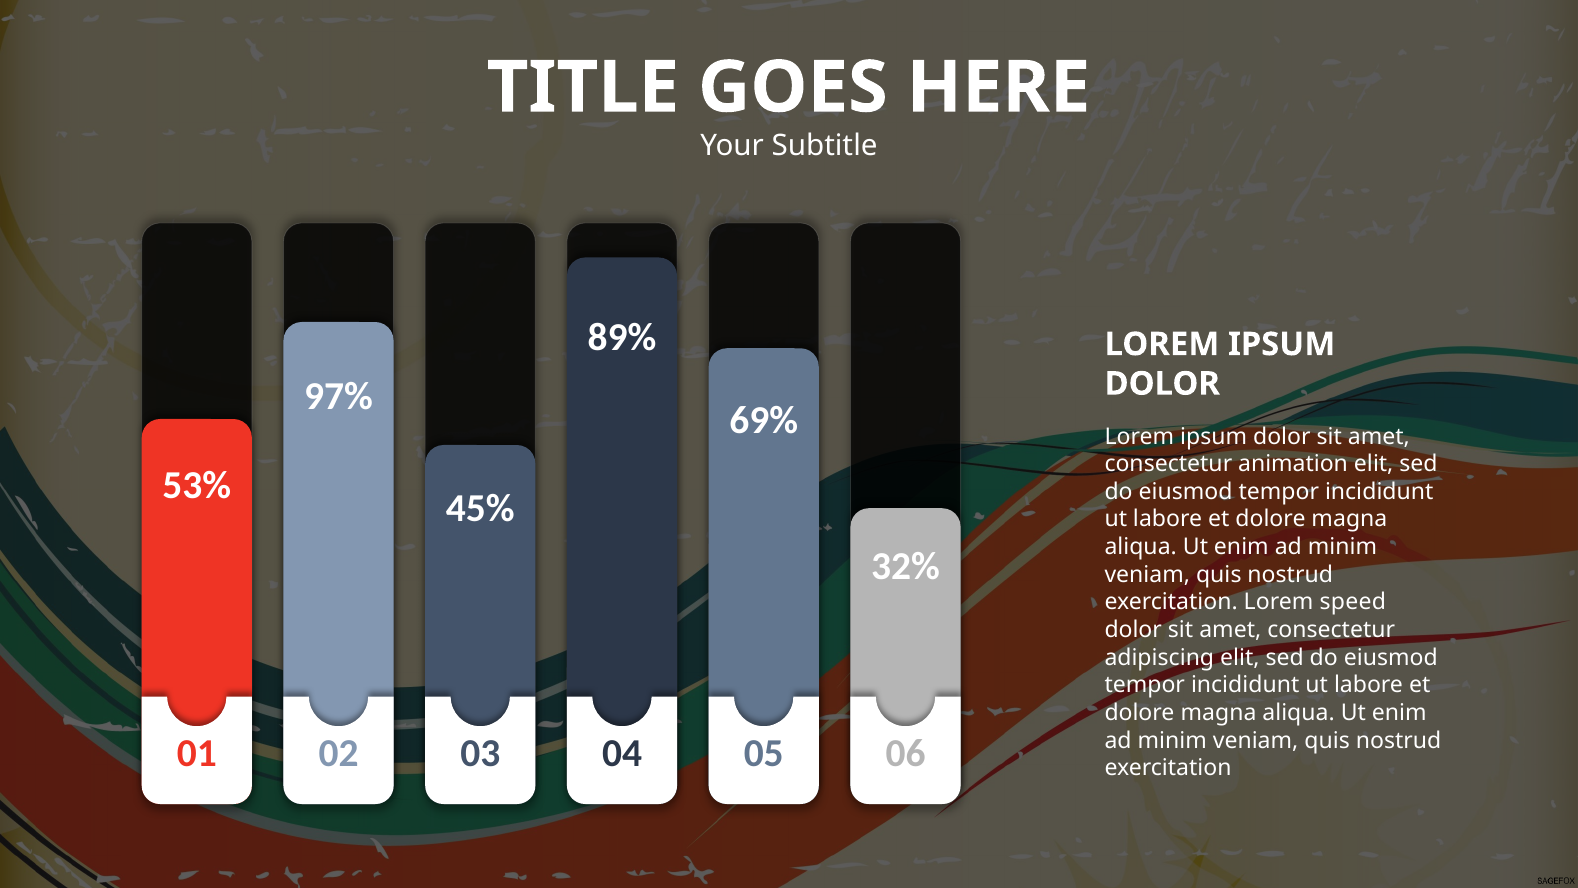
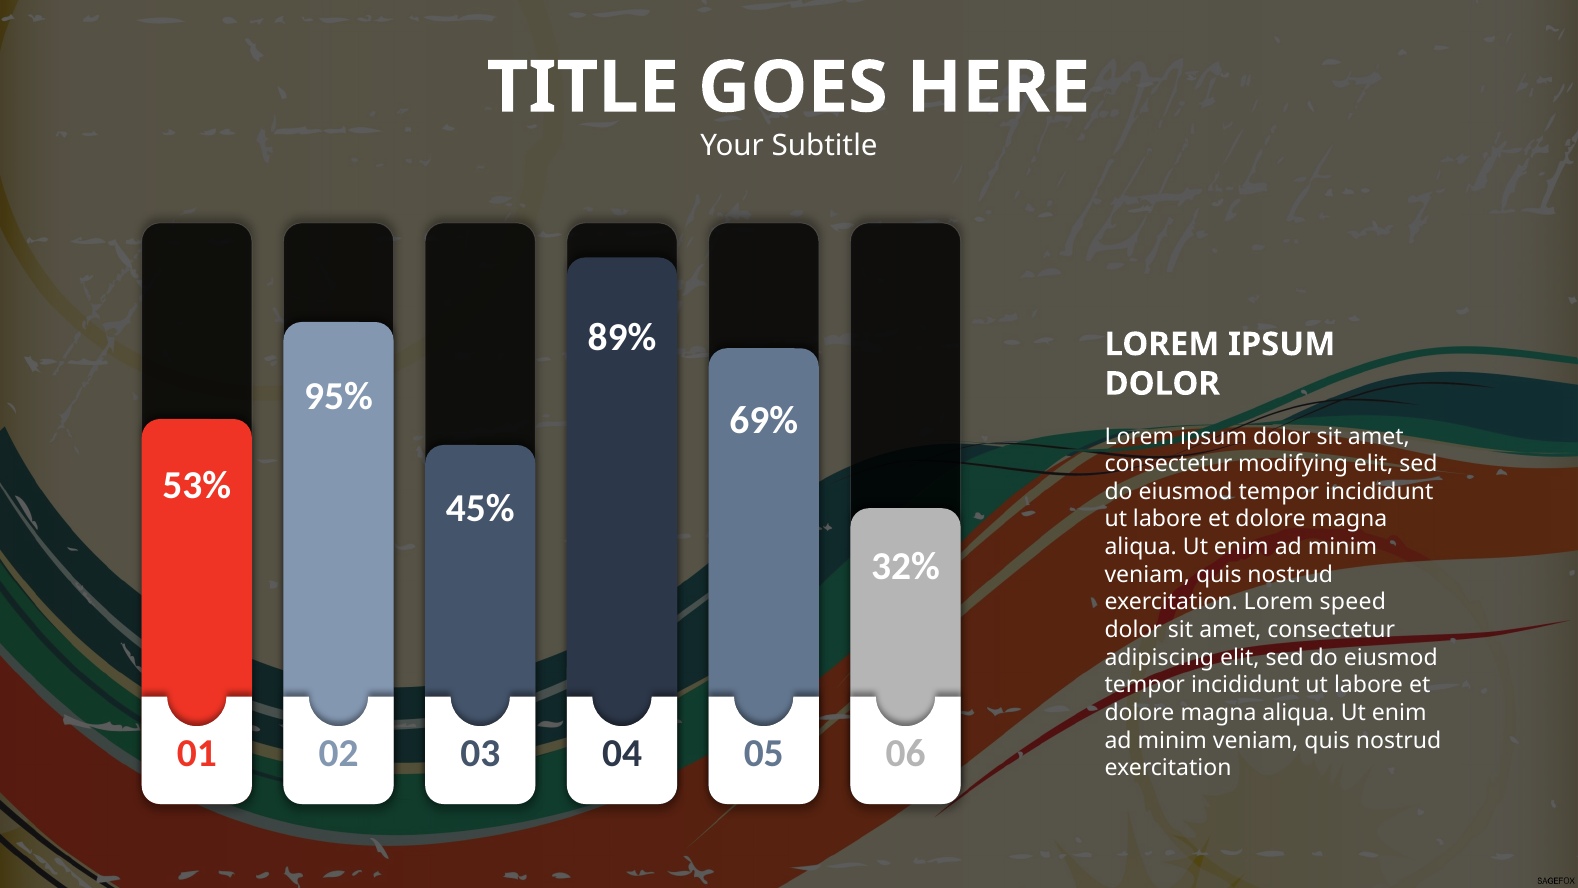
97%: 97% -> 95% (339, 397)
animation: animation -> modifying (1293, 464)
